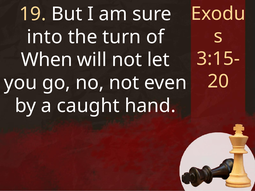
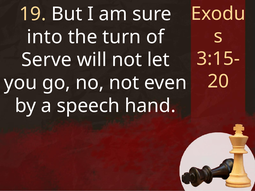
When: When -> Serve (47, 60)
caught: caught -> speech (88, 106)
